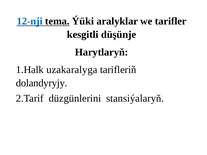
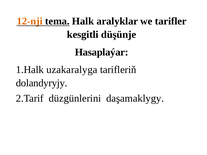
12-nji colour: blue -> orange (30, 21)
Ýüki: Ýüki -> Halk (83, 21)
Harytlaryň: Harytlaryň -> Hasaplaýar (102, 52)
stansiýalaryň: stansiýalaryň -> daşamaklygy (135, 98)
